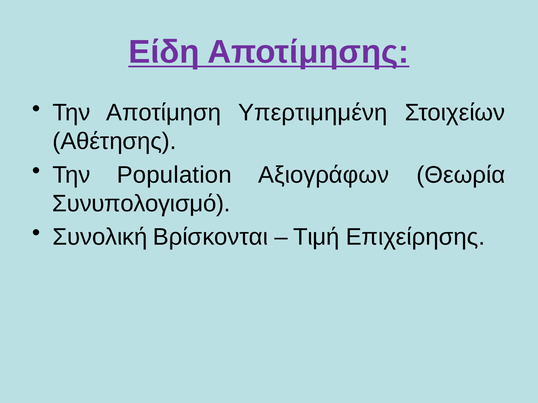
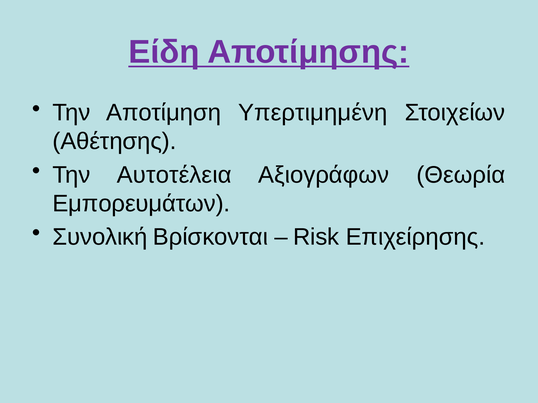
Population: Population -> Αυτοτέλεια (174, 175)
Συνυπολογισμό: Συνυπολογισμό -> Εμπορευμάτων (141, 204)
Τιμή: Τιμή -> Risk (316, 237)
